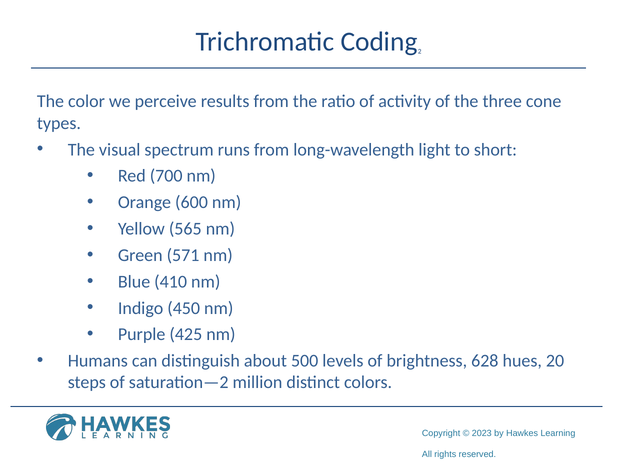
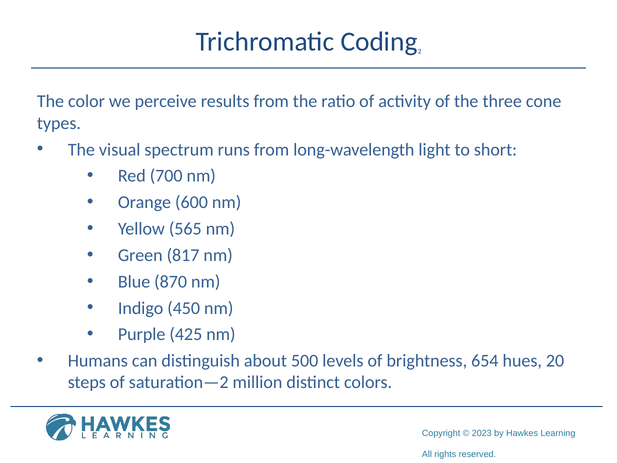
571: 571 -> 817 (183, 255)
410: 410 -> 870 (171, 281)
628: 628 -> 654 (485, 361)
